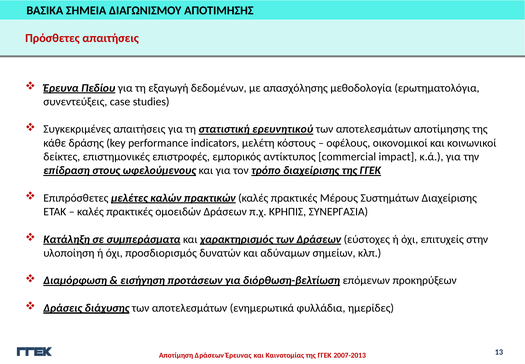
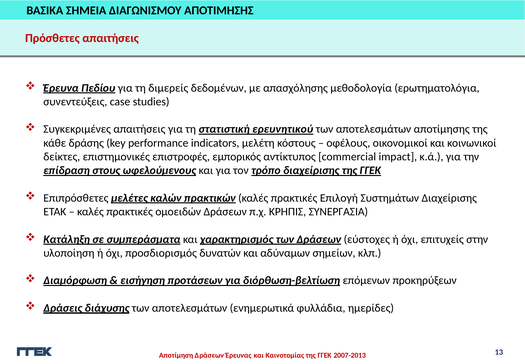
εξαγωγή: εξαγωγή -> διμερείς (168, 88)
Μέρους: Μέρους -> Επιλογή (339, 198)
